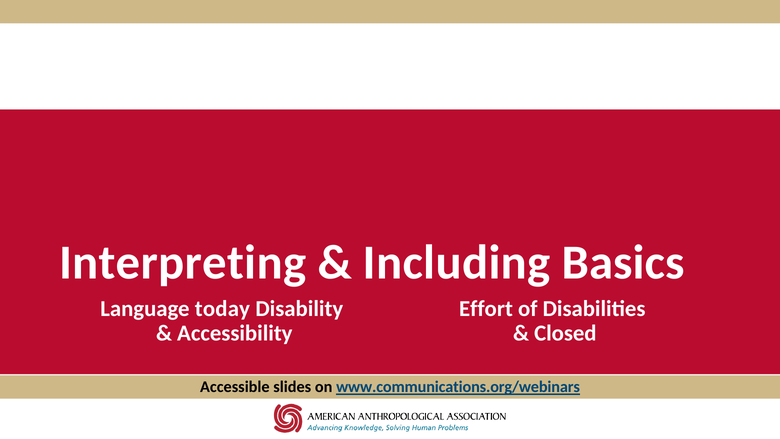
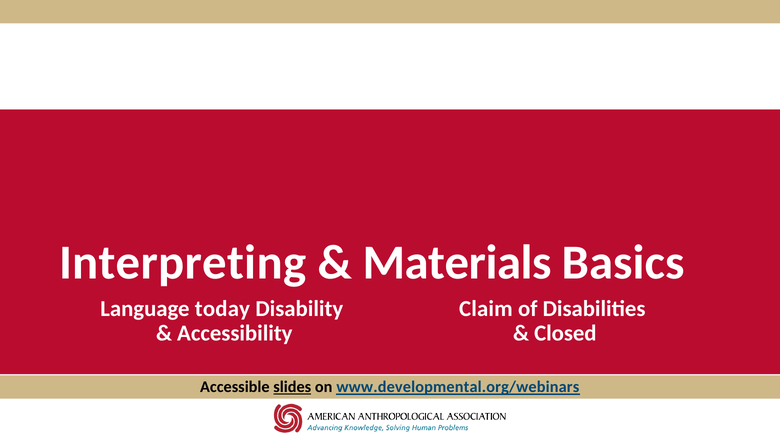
Including: Including -> Materials (457, 262)
Effort: Effort -> Claim (486, 309)
slides underline: none -> present (292, 387)
www.communications.org/webinars: www.communications.org/webinars -> www.developmental.org/webinars (458, 387)
